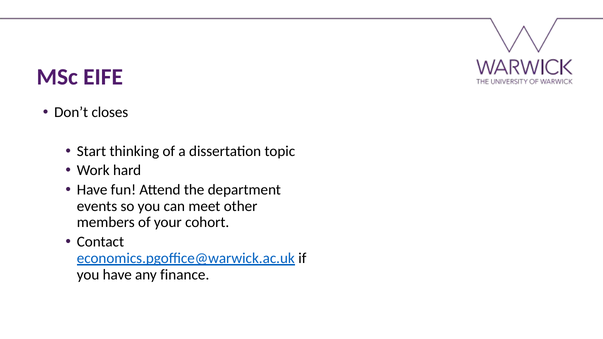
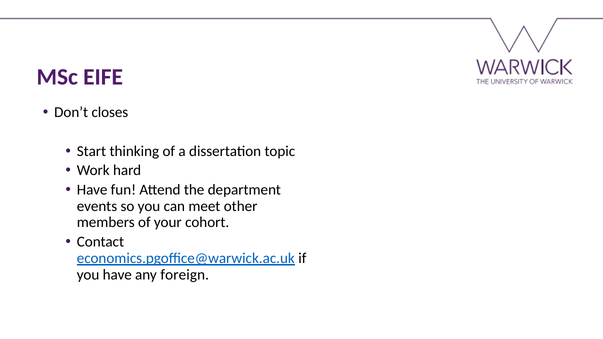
finance: finance -> foreign (185, 275)
